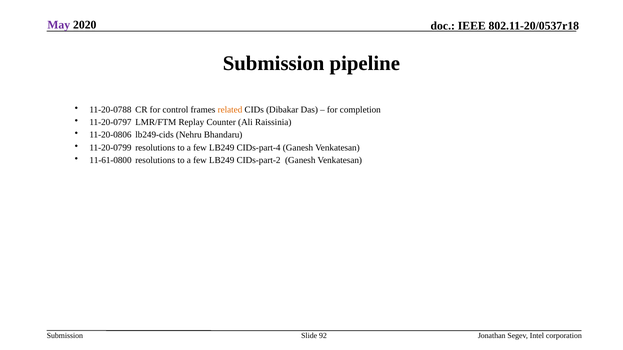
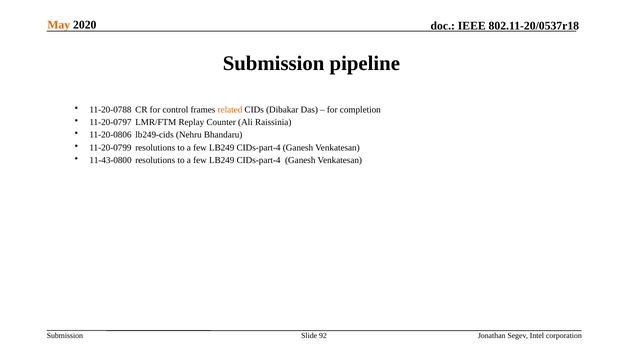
May colour: purple -> orange (59, 25)
11-61-0800: 11-61-0800 -> 11-43-0800 (110, 161)
CIDs-part-2: CIDs-part-2 -> CIDs-part-4 (259, 161)
